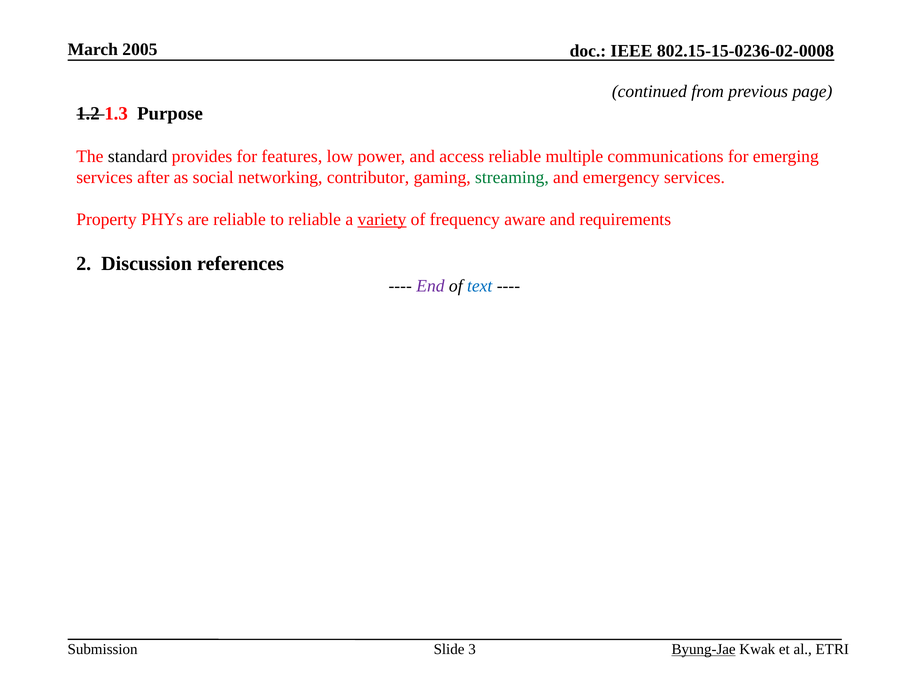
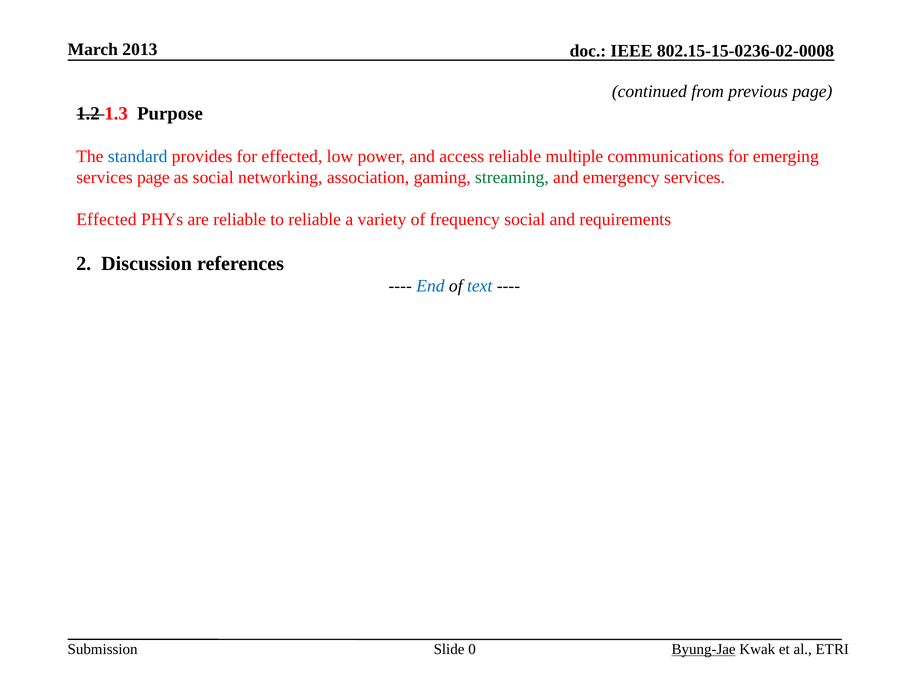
2005: 2005 -> 2013 (140, 49)
standard colour: black -> blue (138, 156)
for features: features -> effected (292, 156)
services after: after -> page (153, 177)
contributor: contributor -> association (368, 177)
Property: Property -> Effected (106, 219)
variety underline: present -> none (382, 219)
frequency aware: aware -> social (525, 219)
End colour: purple -> blue (430, 286)
3: 3 -> 0 (472, 649)
